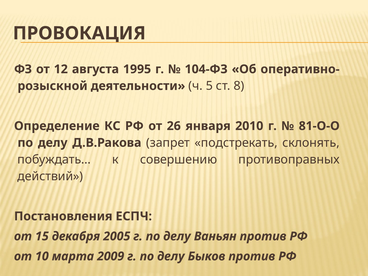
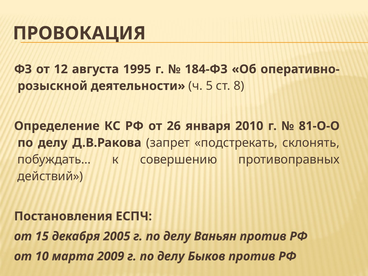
104-ФЗ: 104-ФЗ -> 184-ФЗ (206, 69)
